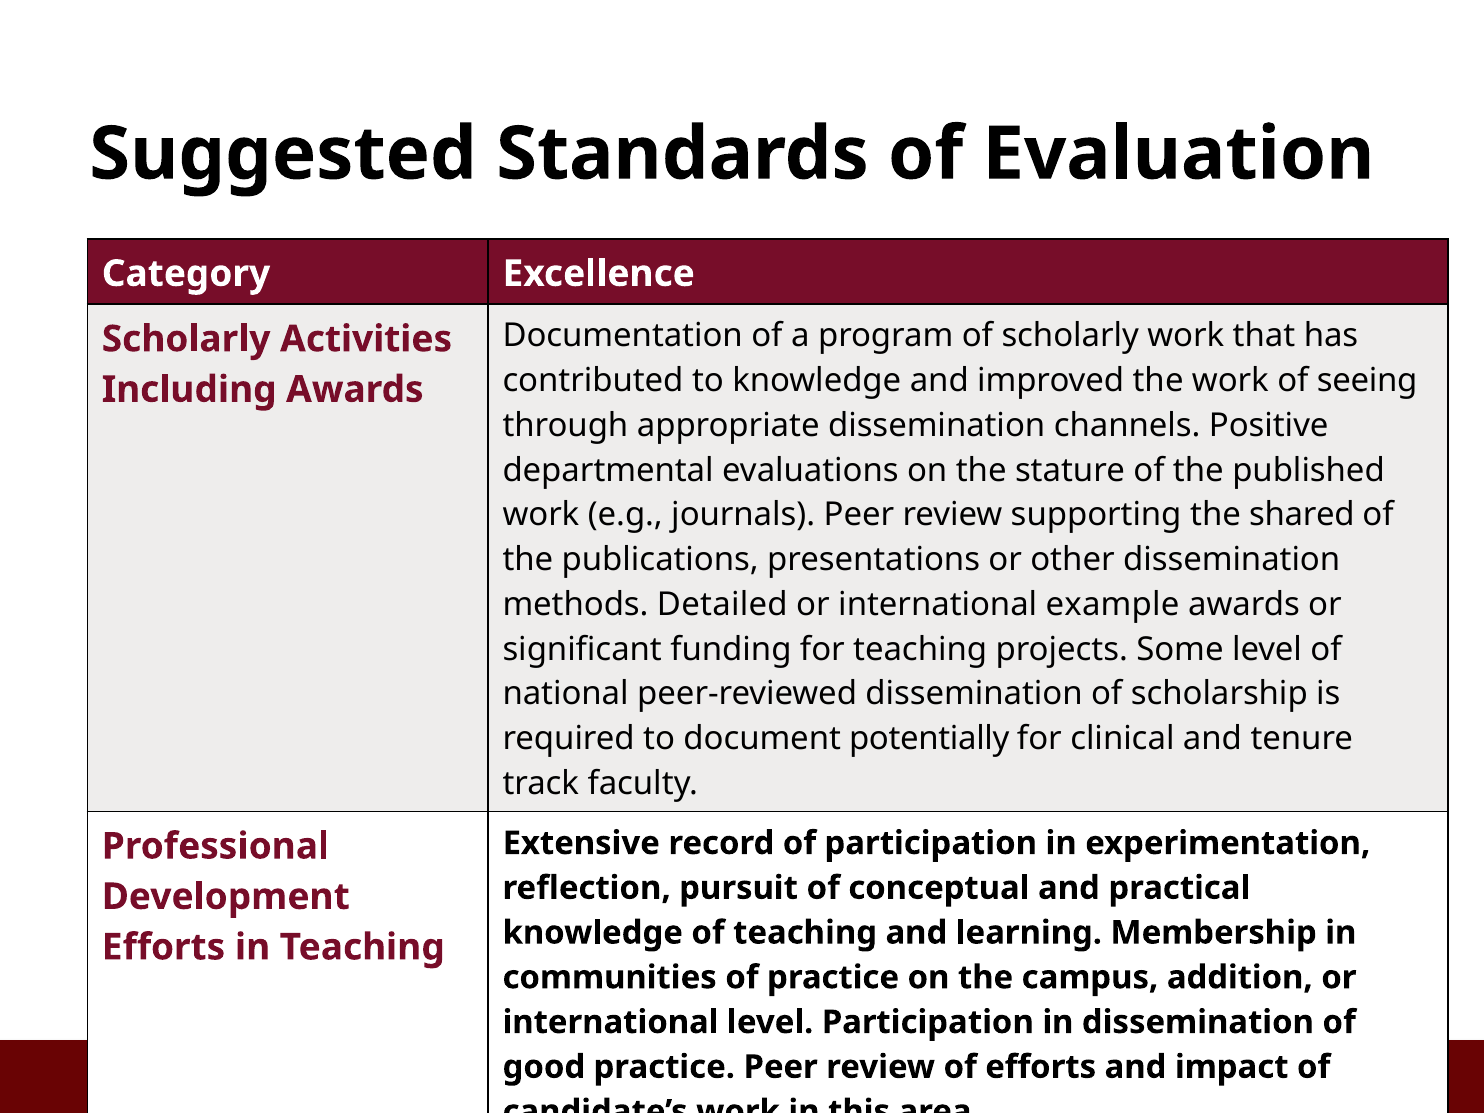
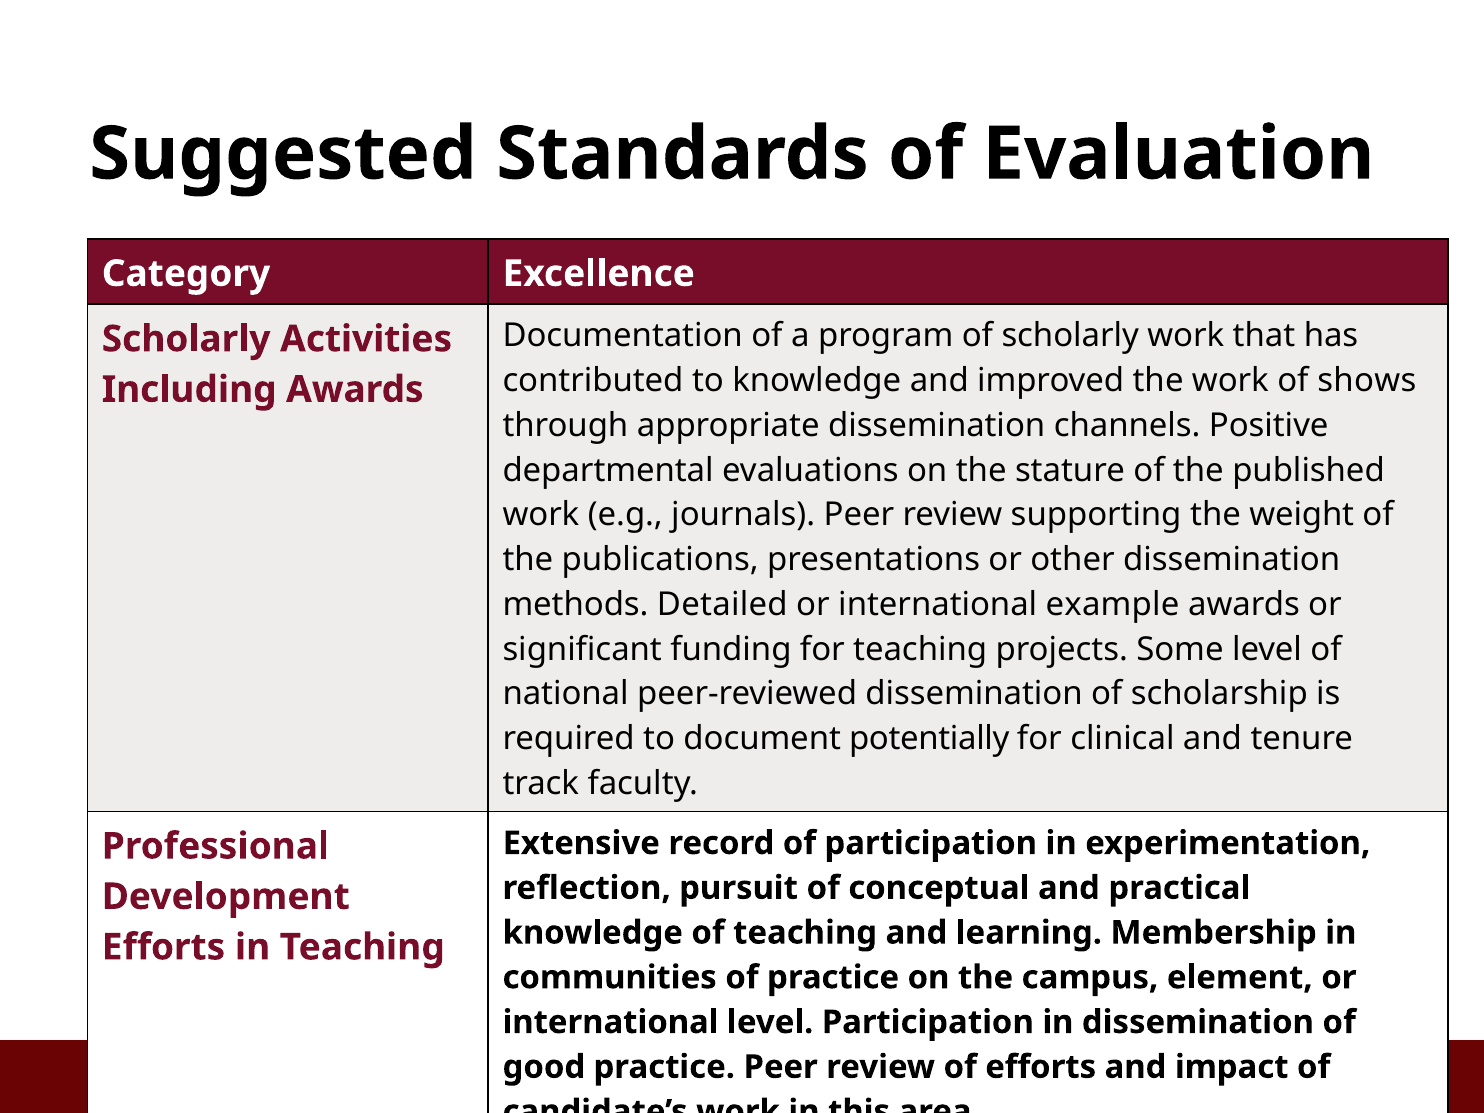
seeing: seeing -> shows (1367, 381)
shared: shared -> weight (1302, 515)
addition: addition -> element (1240, 977)
